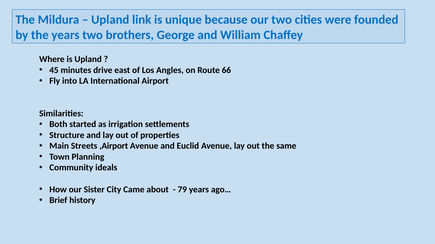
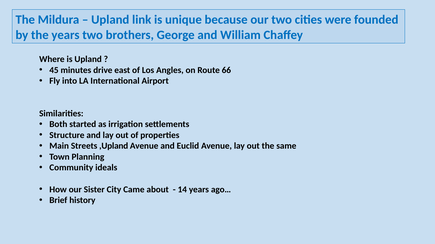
,Airport: ,Airport -> ,Upland (114, 146)
79: 79 -> 14 (182, 190)
